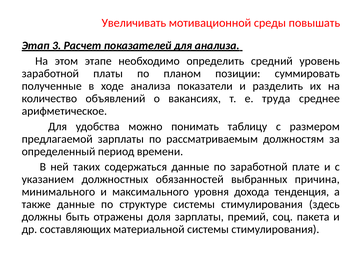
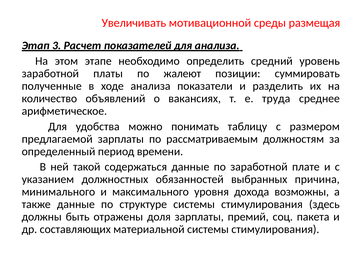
повышать: повышать -> размещая (314, 23)
планом: планом -> жалеют (182, 73)
таких: таких -> такой (87, 167)
тенденция: тенденция -> возможны (302, 192)
